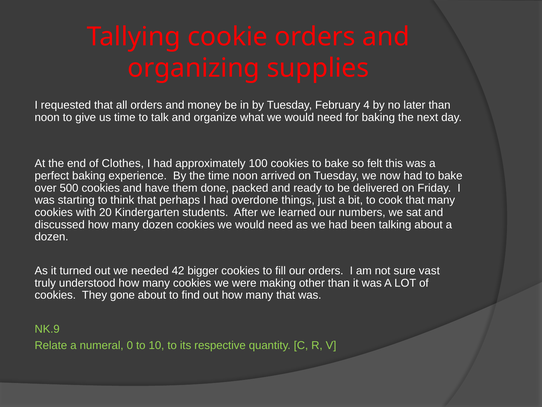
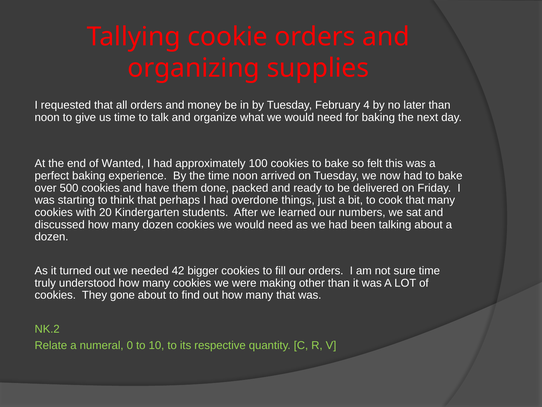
Clothes: Clothes -> Wanted (123, 163)
sure vast: vast -> time (429, 270)
NK.9: NK.9 -> NK.2 (47, 329)
